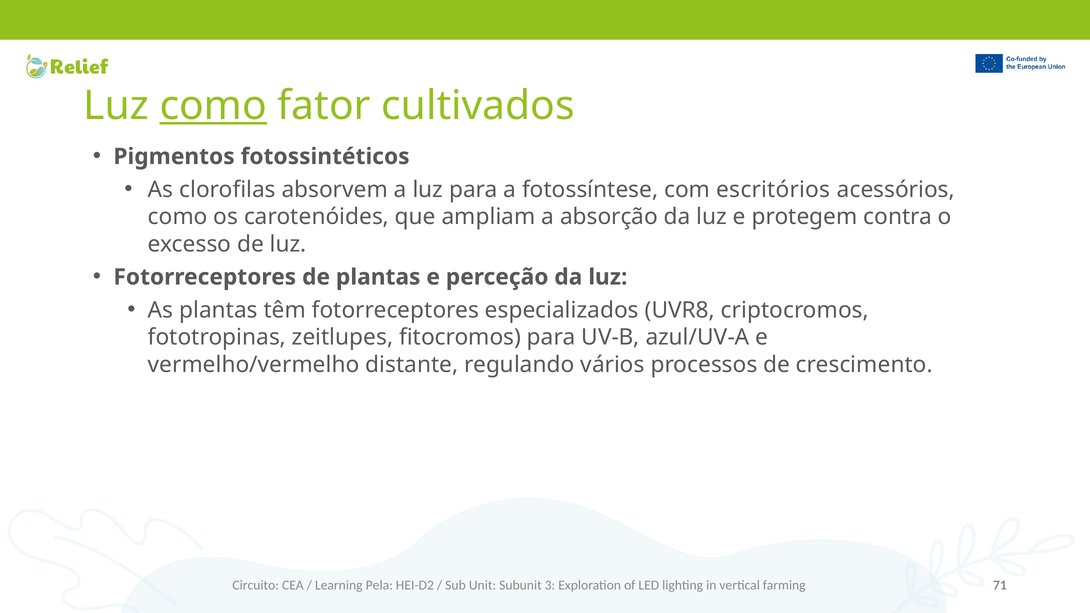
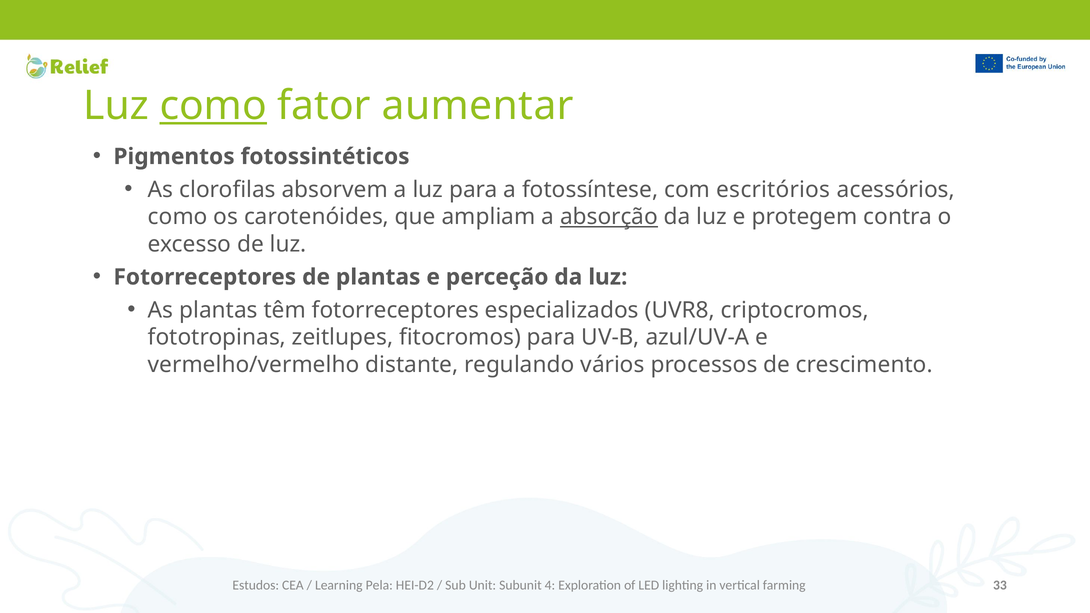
cultivados: cultivados -> aumentar (478, 106)
absorção underline: none -> present (609, 217)
Circuito: Circuito -> Estudos (256, 585)
3: 3 -> 4 (550, 585)
71: 71 -> 33 (1000, 585)
